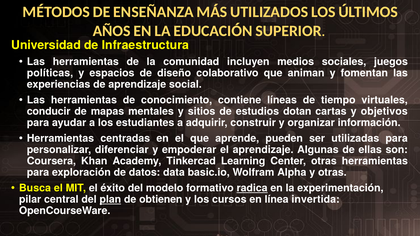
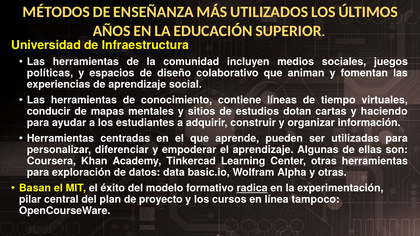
objetivos: objetivos -> haciendo (384, 112)
Busca: Busca -> Basan (35, 188)
plan underline: present -> none (110, 200)
obtienen: obtienen -> proyecto (161, 200)
invertida: invertida -> tampoco (316, 200)
